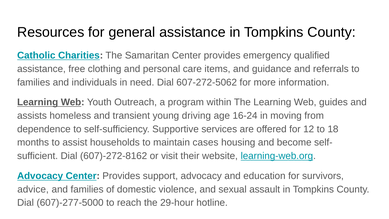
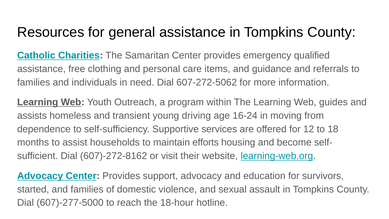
cases: cases -> efforts (206, 142)
advice: advice -> started (33, 189)
29-hour: 29-hour -> 18-hour (177, 203)
